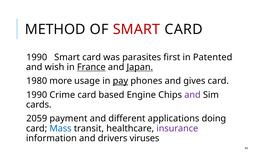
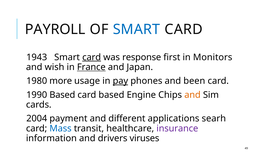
METHOD: METHOD -> PAYROLL (55, 29)
SMART colour: red -> blue (136, 29)
1990: 1990 -> 1943 (37, 57)
card underline: none -> present (92, 57)
parasites: parasites -> response (142, 57)
Patented: Patented -> Monitors (213, 57)
Japan underline: present -> none (140, 67)
gives: gives -> been (194, 81)
1990 Crime: Crime -> Based (62, 95)
and colour: purple -> orange (192, 95)
2059: 2059 -> 2004 (37, 118)
doing: doing -> searh (214, 118)
